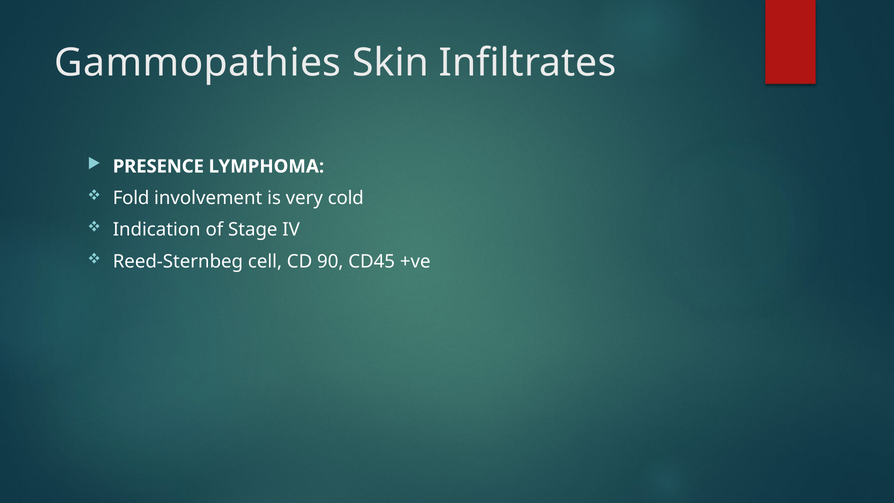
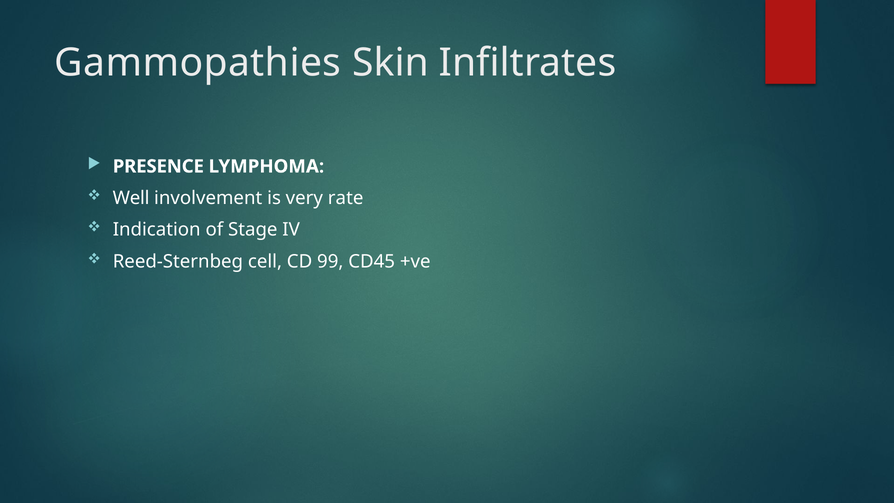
Fold: Fold -> Well (131, 198)
cold: cold -> rate (346, 198)
90: 90 -> 99 (330, 261)
